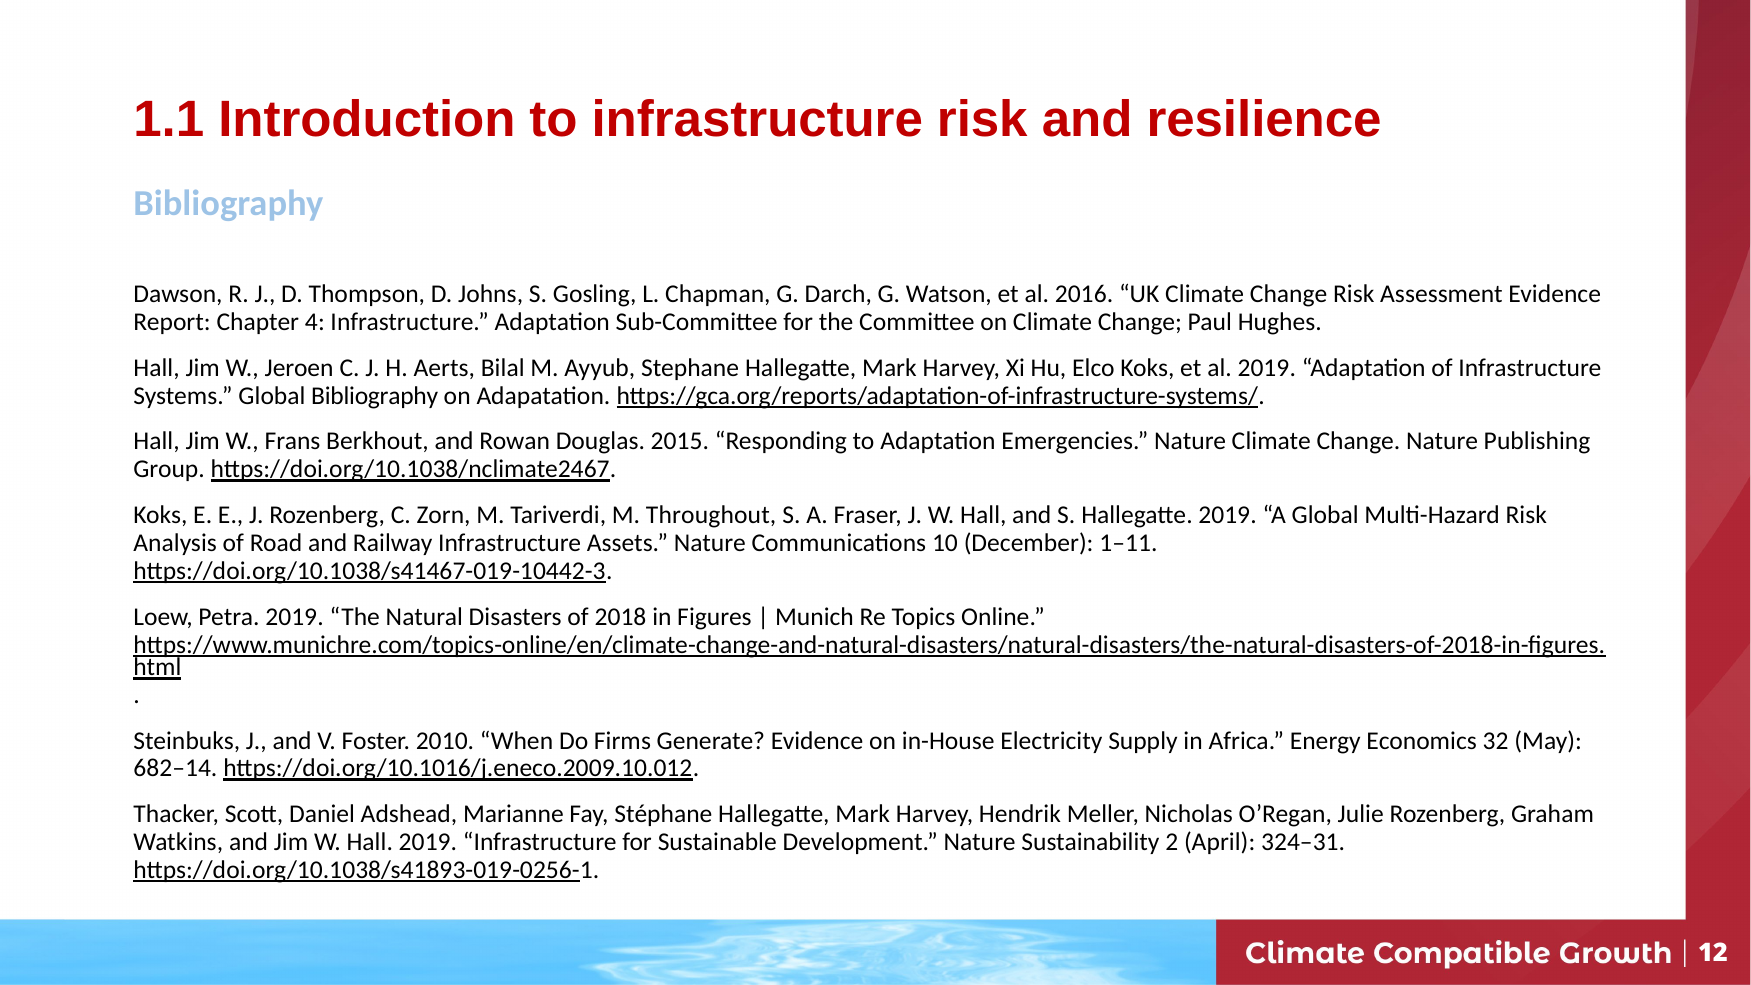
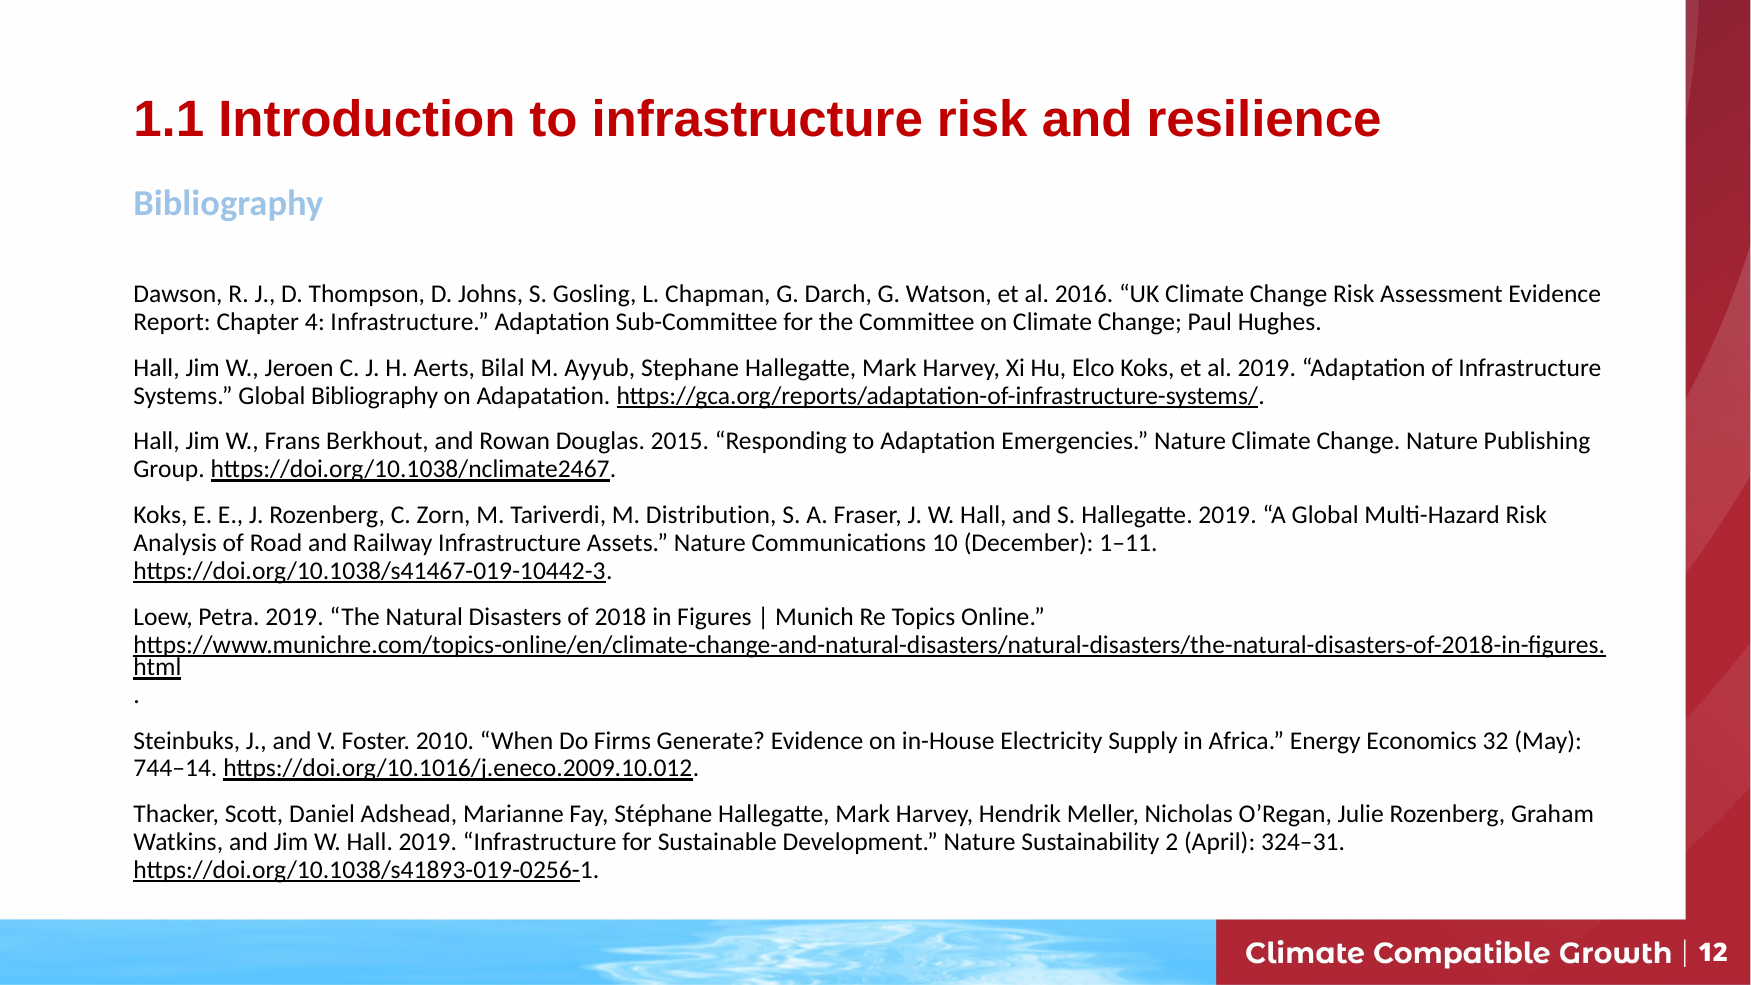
Throughout: Throughout -> Distribution (711, 515)
682–14: 682–14 -> 744–14 (175, 769)
